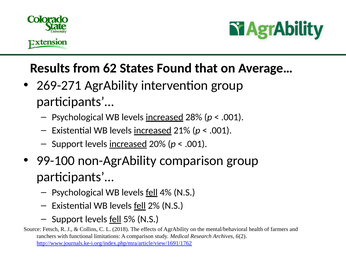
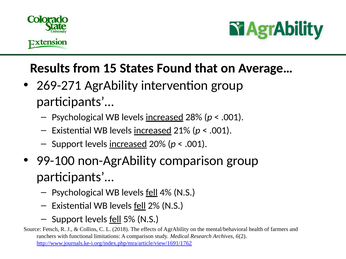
62: 62 -> 15 (110, 68)
